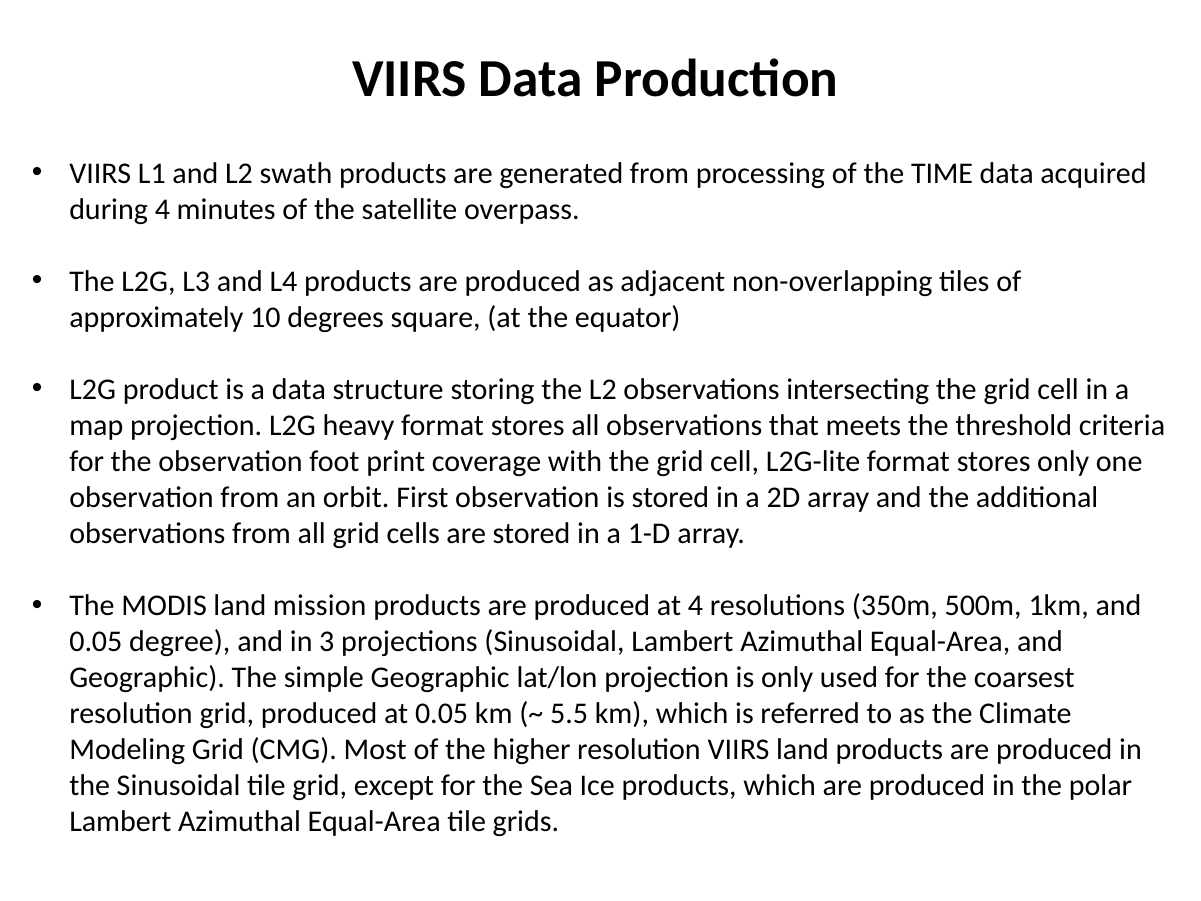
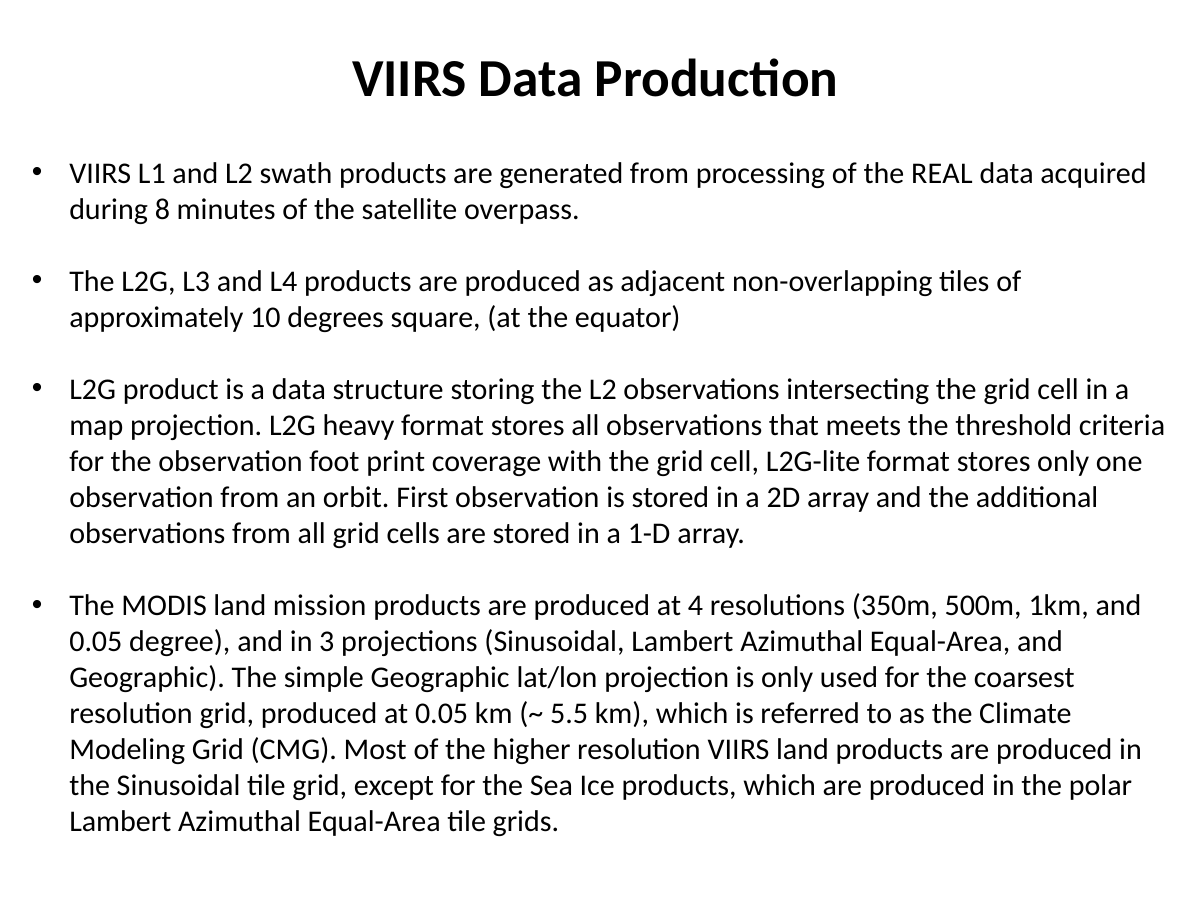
TIME: TIME -> REAL (942, 173)
during 4: 4 -> 8 (162, 209)
